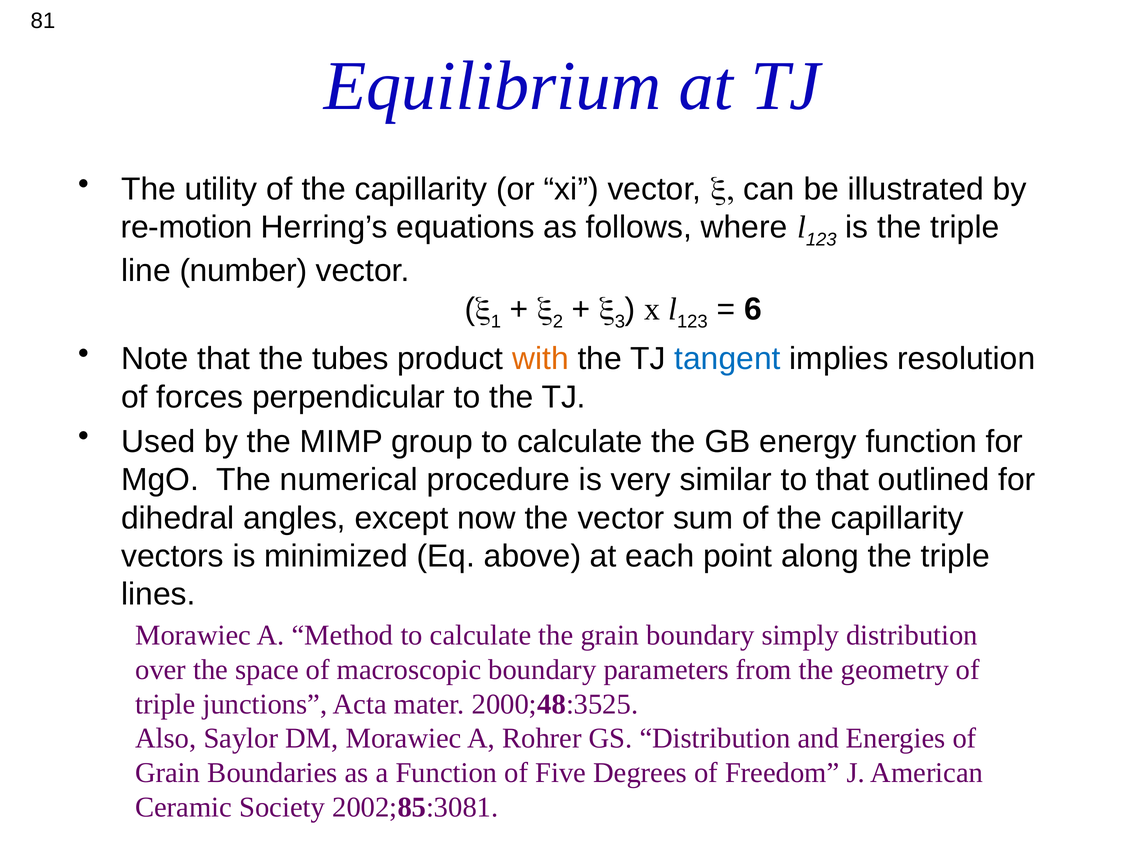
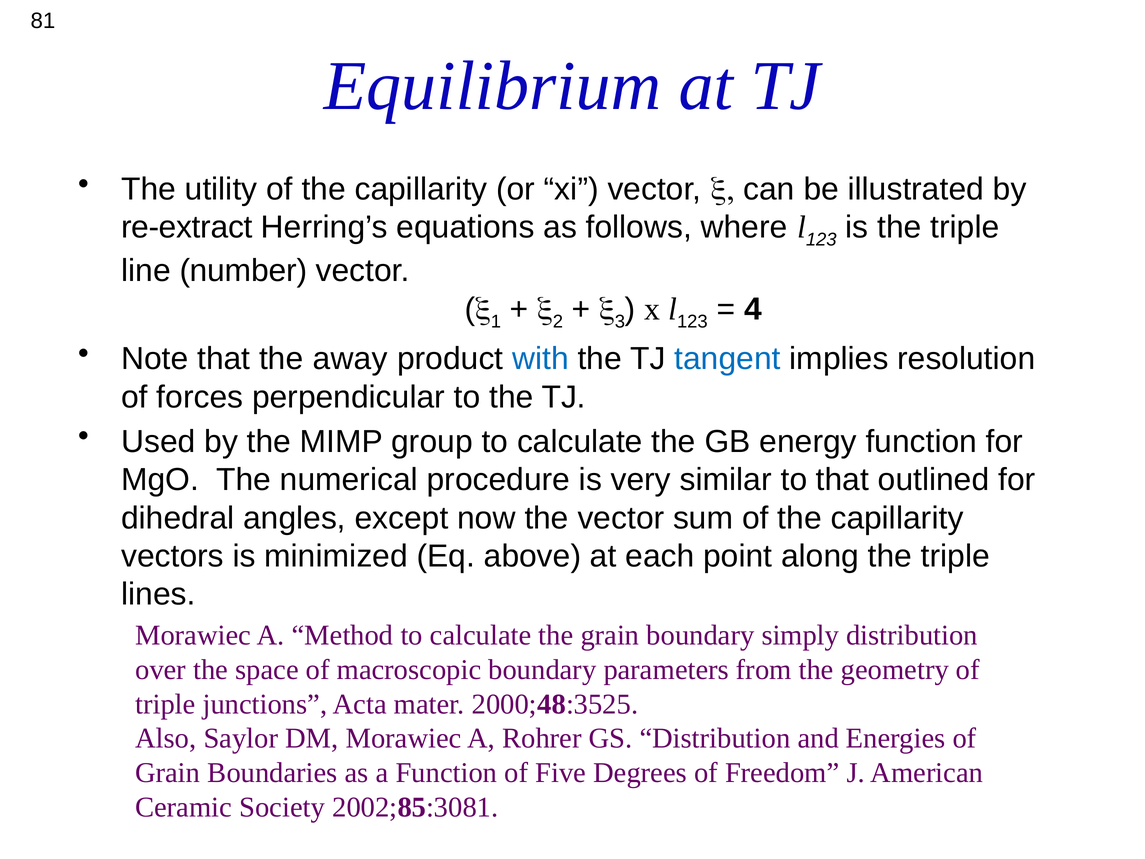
re-motion: re-motion -> re-extract (187, 227)
6: 6 -> 4 (753, 309)
tubes: tubes -> away (350, 359)
with colour: orange -> blue (540, 359)
